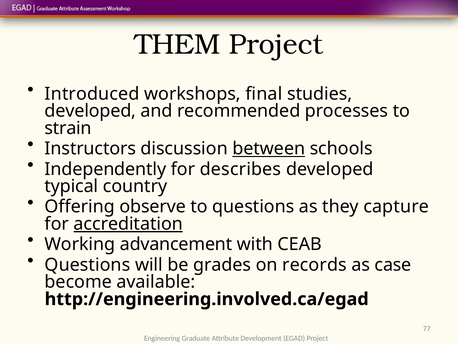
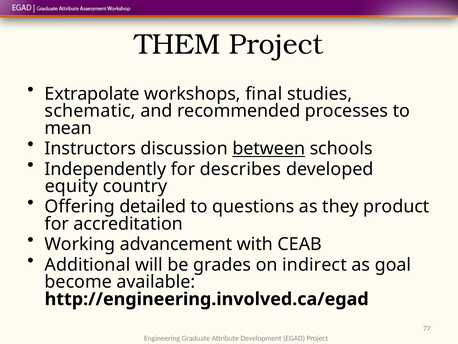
Introduced: Introduced -> Extrapolate (92, 94)
developed: developed -> schematic (90, 111)
strain: strain -> mean (68, 128)
typical: typical -> equity (71, 186)
observe: observe -> detailed (153, 206)
capture: capture -> product (396, 206)
accreditation underline: present -> none (128, 224)
Questions: Questions -> Additional (88, 264)
records: records -> indirect (315, 264)
case: case -> goal (393, 264)
